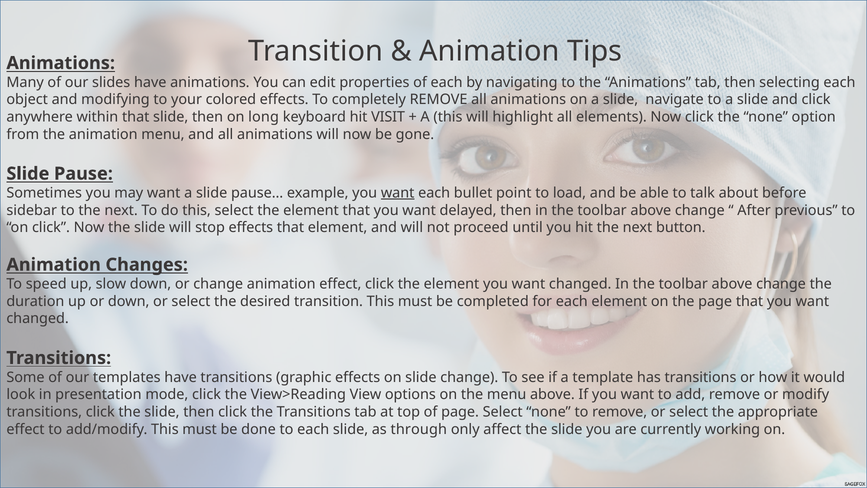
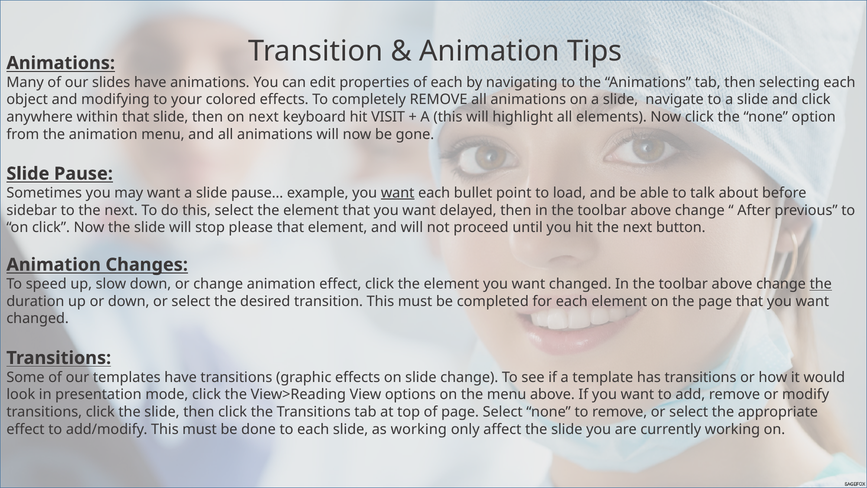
on long: long -> next (264, 117)
stop effects: effects -> please (251, 227)
the underline: none -> present (821, 284)
as through: through -> working (419, 429)
